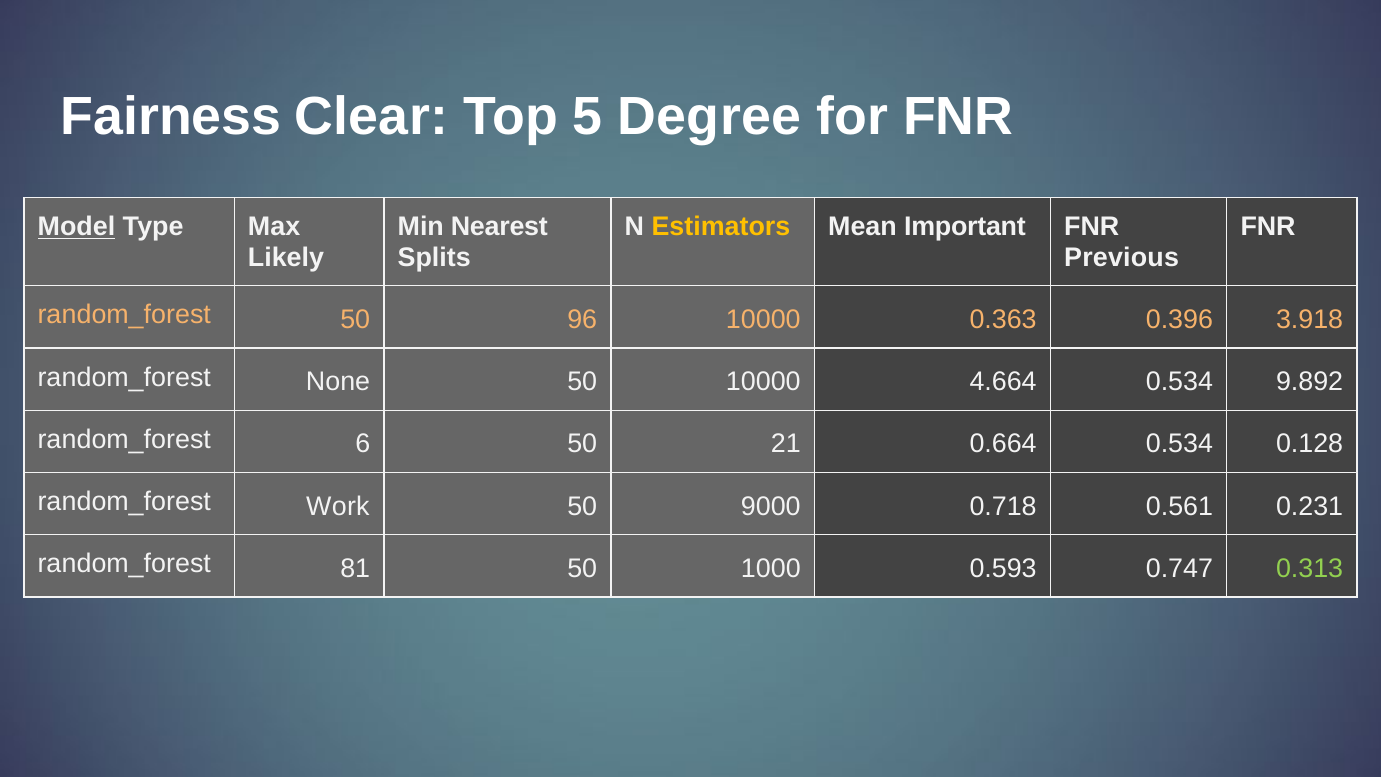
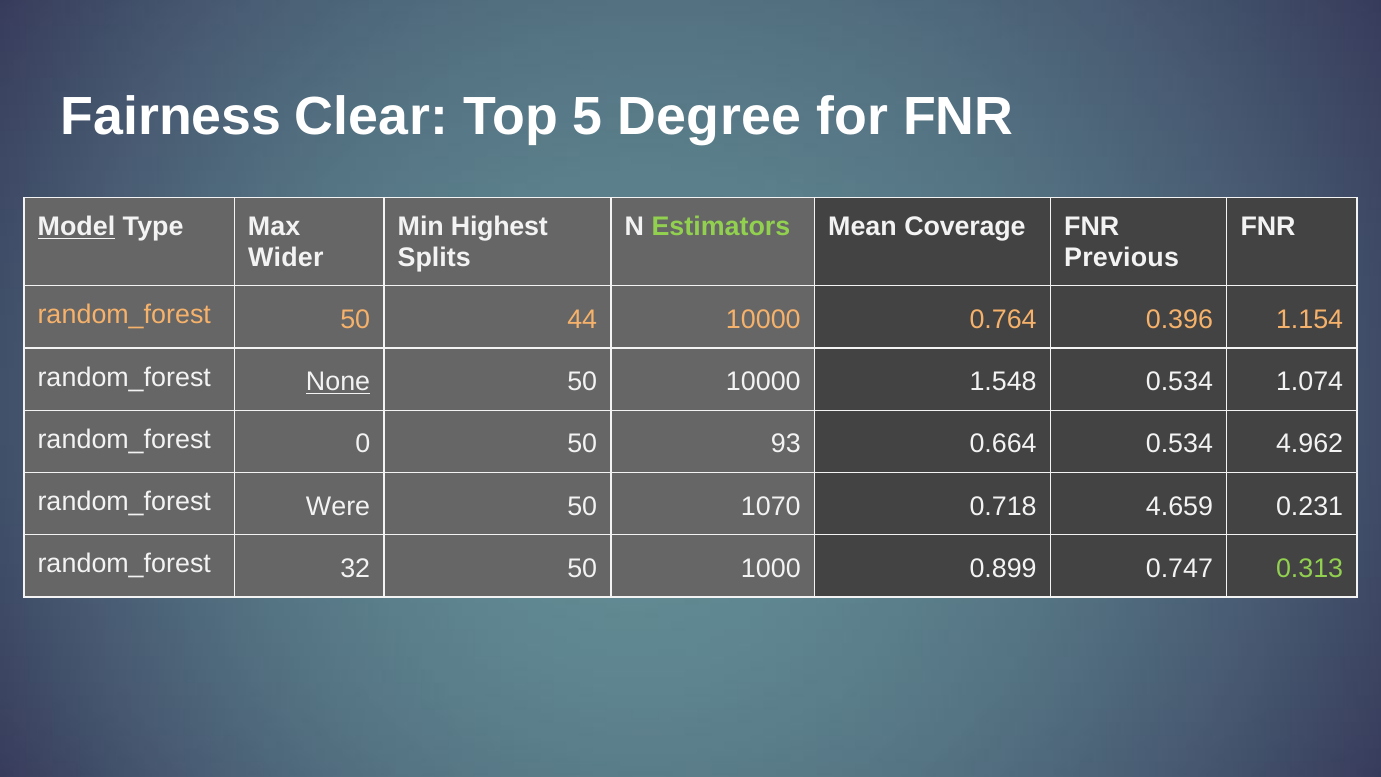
Nearest: Nearest -> Highest (499, 227)
Estimators colour: yellow -> light green (721, 227)
Important: Important -> Coverage (965, 227)
Likely: Likely -> Wider (286, 257)
96: 96 -> 44 (582, 319)
0.363: 0.363 -> 0.764 (1003, 319)
3.918: 3.918 -> 1.154 (1310, 319)
None underline: none -> present (338, 382)
4.664: 4.664 -> 1.548 (1003, 382)
9.892: 9.892 -> 1.074 (1310, 382)
6: 6 -> 0 (363, 444)
21: 21 -> 93 (786, 444)
0.128: 0.128 -> 4.962 (1310, 444)
Work: Work -> Were (338, 506)
9000: 9000 -> 1070 (771, 506)
0.561: 0.561 -> 4.659 (1179, 506)
81: 81 -> 32 (355, 568)
0.593: 0.593 -> 0.899 (1003, 568)
